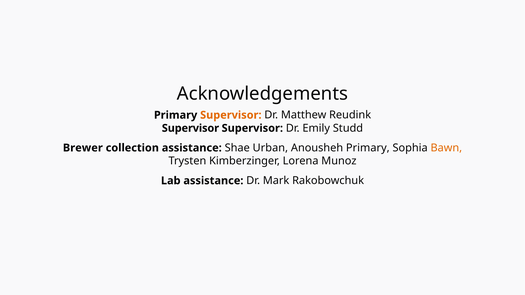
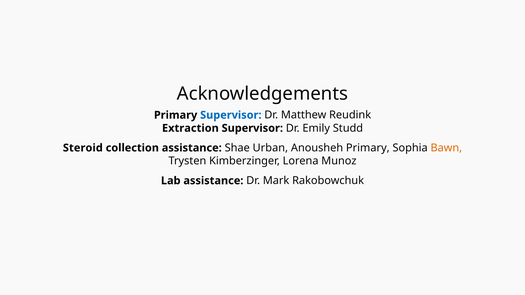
Supervisor colour: orange -> blue (231, 115)
Supervisor: Supervisor -> Extraction (190, 128)
Brewer: Brewer -> Steroid (83, 148)
